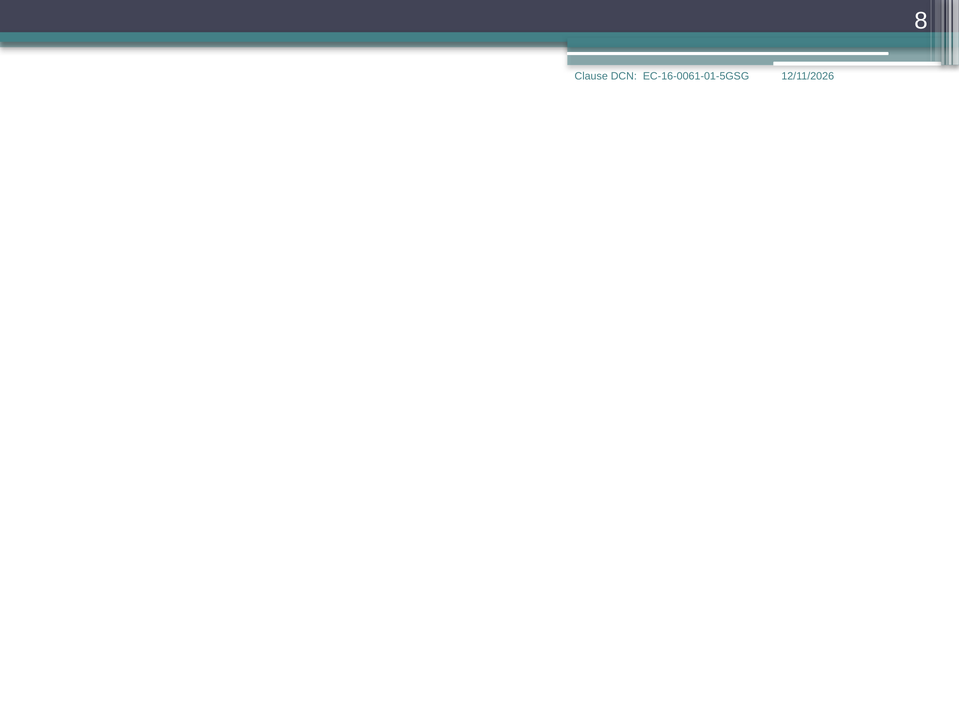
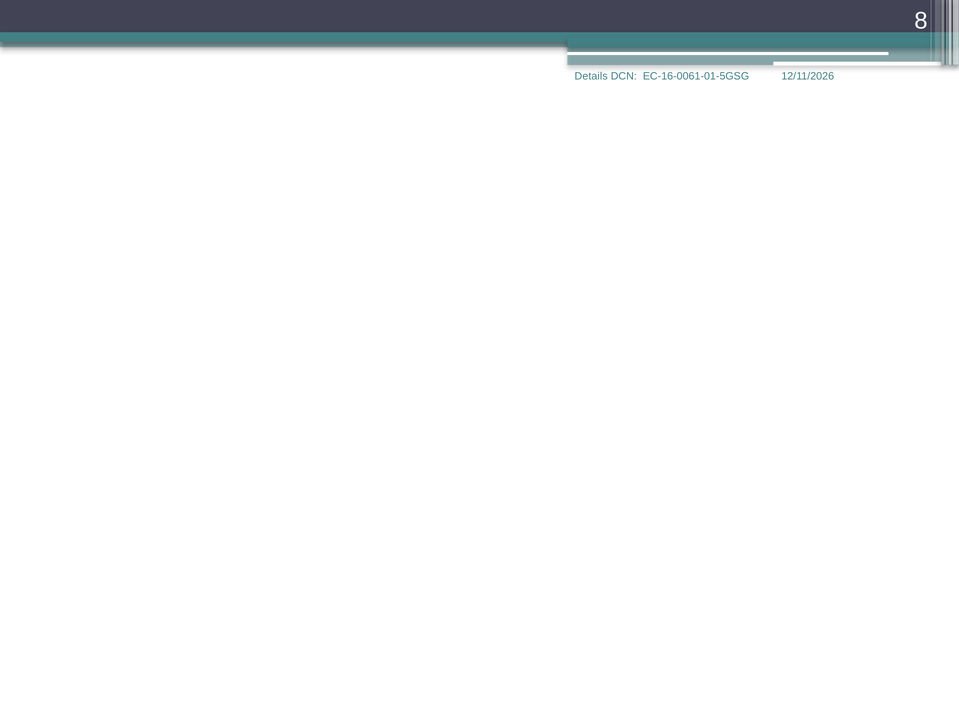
Clause: Clause -> Details (591, 76)
